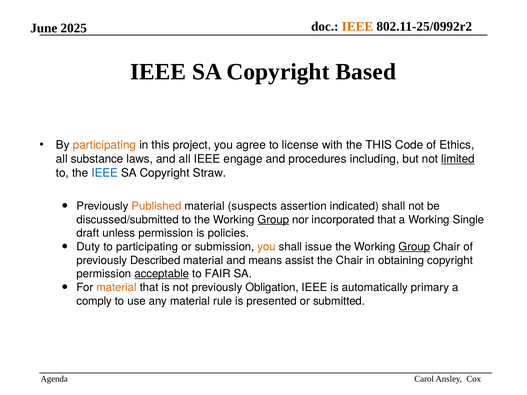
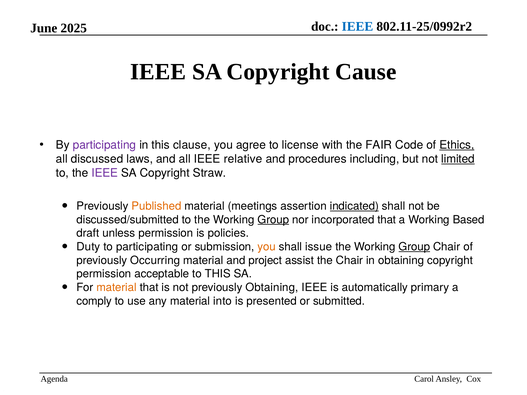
IEEE colour: orange -> blue (357, 27)
Based: Based -> Cause (366, 72)
participating colour: orange -> purple (104, 145)
project: project -> clause (192, 145)
the THIS: THIS -> FAIR (379, 145)
Ethics underline: none -> present (457, 145)
substance: substance -> discussed (97, 159)
engage: engage -> relative (243, 159)
IEEE colour: blue -> purple (105, 173)
suspects: suspects -> meetings (253, 206)
indicated underline: none -> present (354, 206)
Single: Single -> Based (469, 220)
Described: Described -> Occurring (155, 261)
means: means -> project (265, 261)
acceptable underline: present -> none (162, 274)
to FAIR: FAIR -> THIS (218, 274)
previously Obligation: Obligation -> Obtaining (272, 288)
rule: rule -> into (223, 301)
